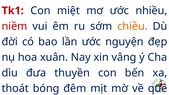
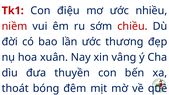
miệt: miệt -> điệu (68, 11)
chiều colour: orange -> red (132, 26)
nguyện: nguyện -> thương (124, 42)
